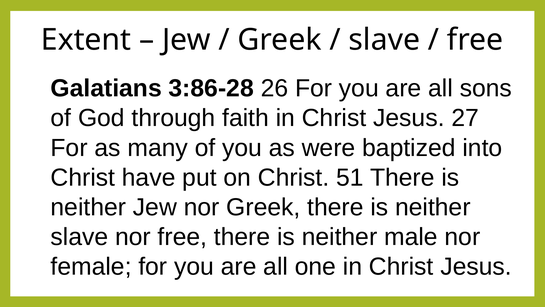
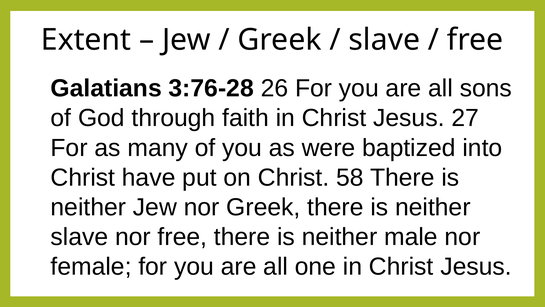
3:86-28: 3:86-28 -> 3:76-28 (211, 88)
51: 51 -> 58 (350, 177)
